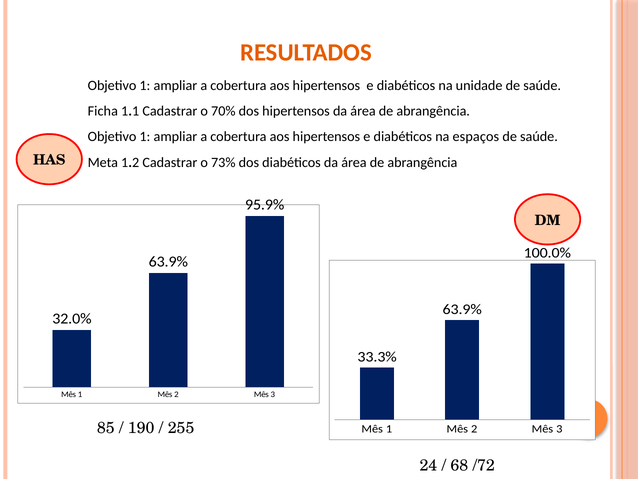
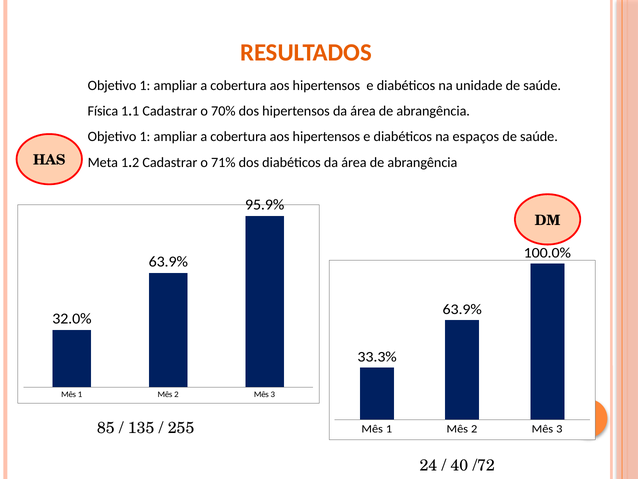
Ficha: Ficha -> Física (103, 111)
73%: 73% -> 71% (223, 162)
190: 190 -> 135 (141, 427)
68: 68 -> 40 (459, 465)
